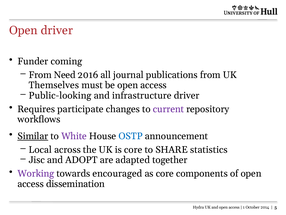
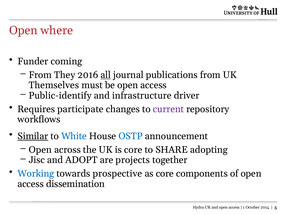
Open driver: driver -> where (57, 30)
Need: Need -> They (65, 75)
all underline: none -> present (106, 75)
Public-looking: Public-looking -> Public-identify (60, 95)
White colour: purple -> blue (74, 136)
Local: Local -> Open (40, 149)
statistics: statistics -> adopting (209, 149)
adapted: adapted -> projects (133, 160)
Working colour: purple -> blue (36, 173)
encouraged: encouraged -> prospective (117, 173)
